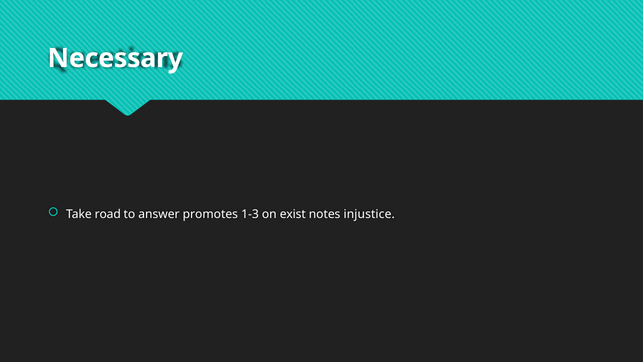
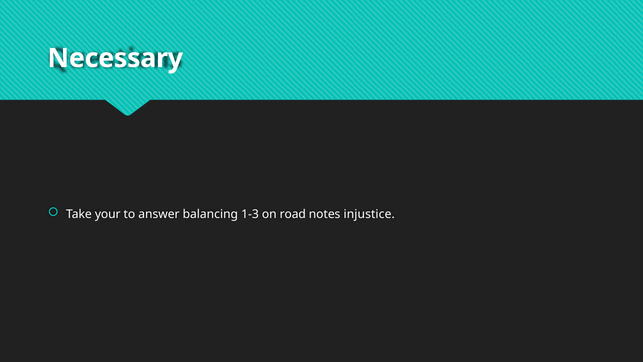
road: road -> your (108, 214)
promotes: promotes -> balancing (210, 214)
exist: exist -> road (293, 214)
